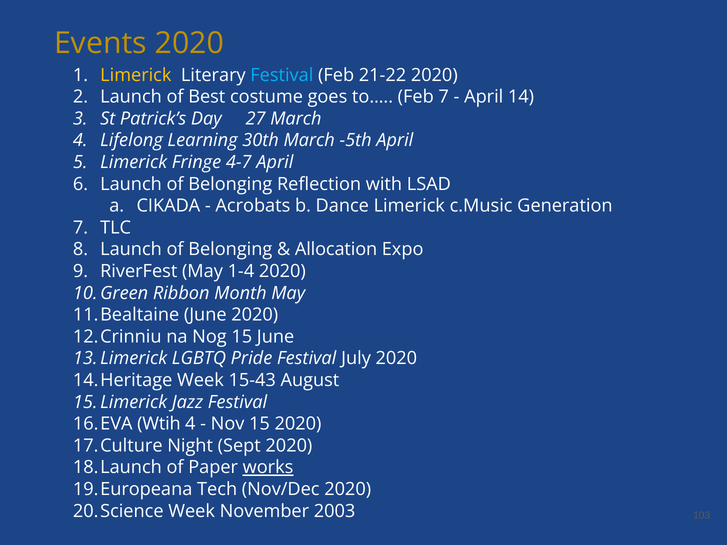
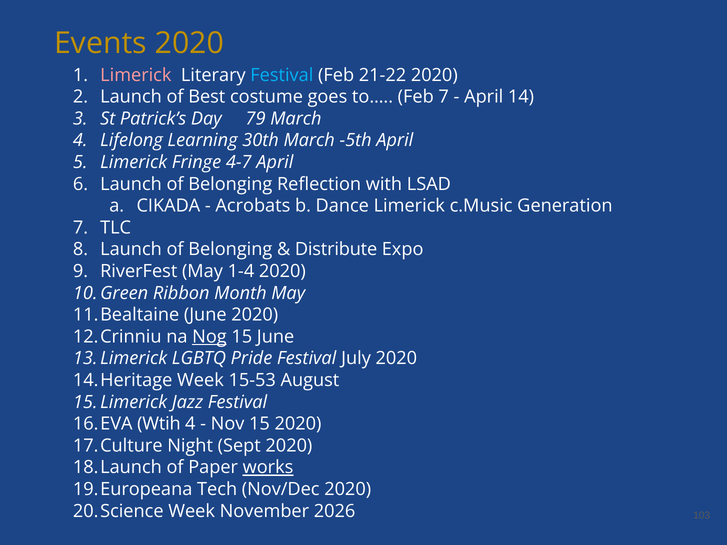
Limerick colour: yellow -> pink (136, 75)
27: 27 -> 79 (256, 119)
Allocation: Allocation -> Distribute (336, 250)
Nog underline: none -> present (209, 337)
15-43: 15-43 -> 15-53 (252, 380)
2003: 2003 -> 2026 (335, 511)
